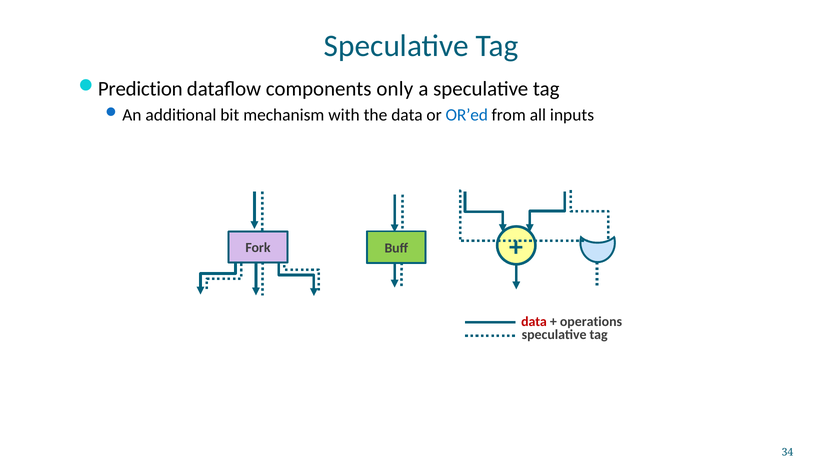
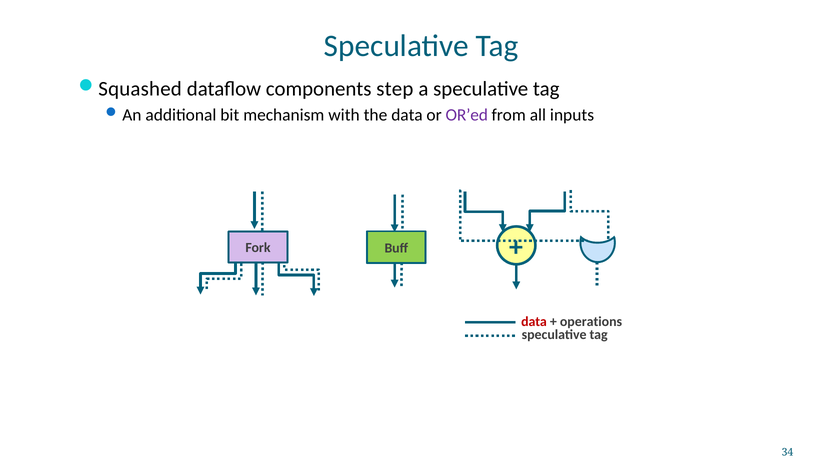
Prediction: Prediction -> Squashed (140, 89)
only: only -> step (395, 89)
OR’ed colour: blue -> purple (467, 115)
